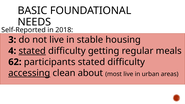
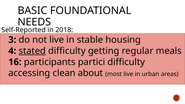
62: 62 -> 16 (15, 62)
participants stated: stated -> partici (92, 62)
accessing underline: present -> none (29, 73)
